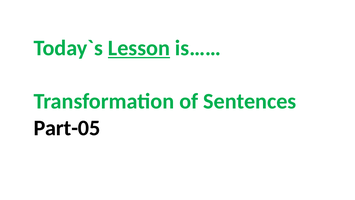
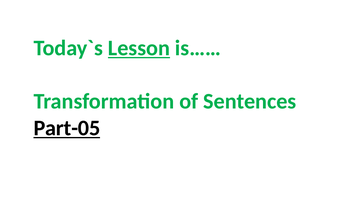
Part-05 underline: none -> present (67, 128)
